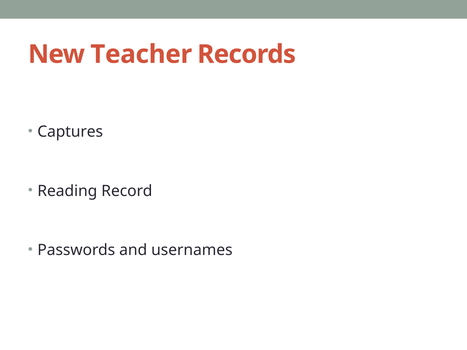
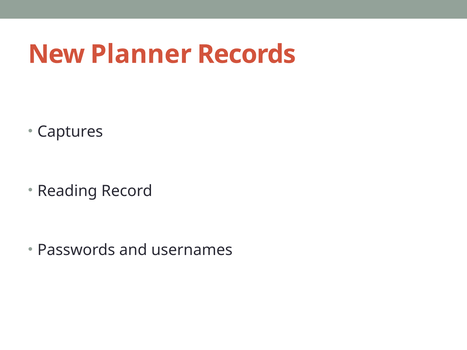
Teacher: Teacher -> Planner (141, 54)
